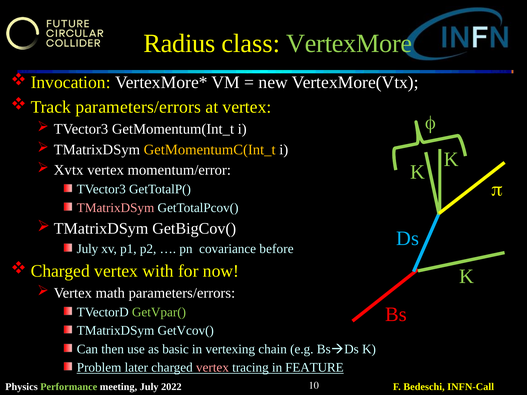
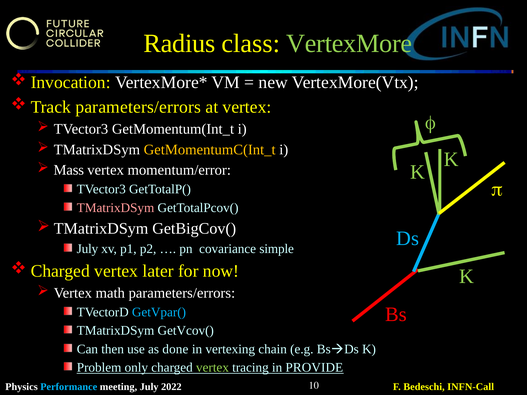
Xvtx: Xvtx -> Mass (69, 170)
before: before -> simple (277, 249)
with: with -> later (158, 271)
GetVpar( colour: light green -> light blue (159, 312)
basic: basic -> done (175, 349)
later: later -> only (136, 368)
vertex colour: pink -> light green (212, 368)
FEATURE: FEATURE -> PROVIDE (314, 368)
Performance colour: light green -> light blue (69, 387)
